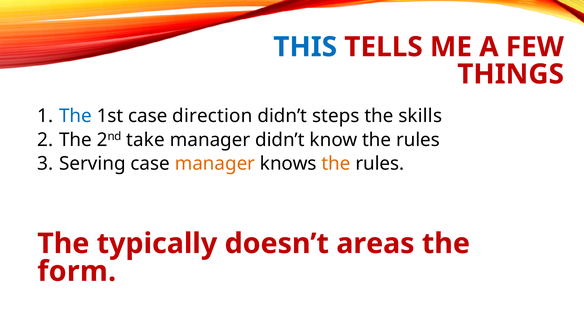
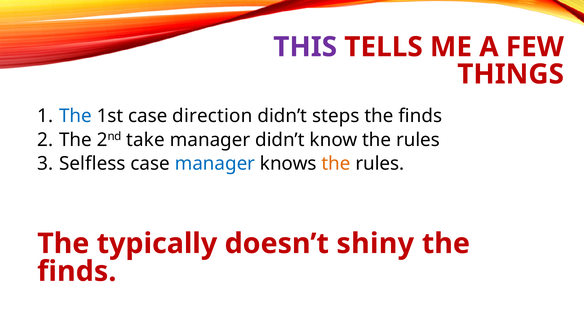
THIS colour: blue -> purple (305, 47)
skills: skills -> finds (420, 116)
Serving: Serving -> Selfless (92, 163)
manager colour: orange -> blue (215, 163)
areas: areas -> shiny (375, 243)
form: form -> finds (77, 271)
